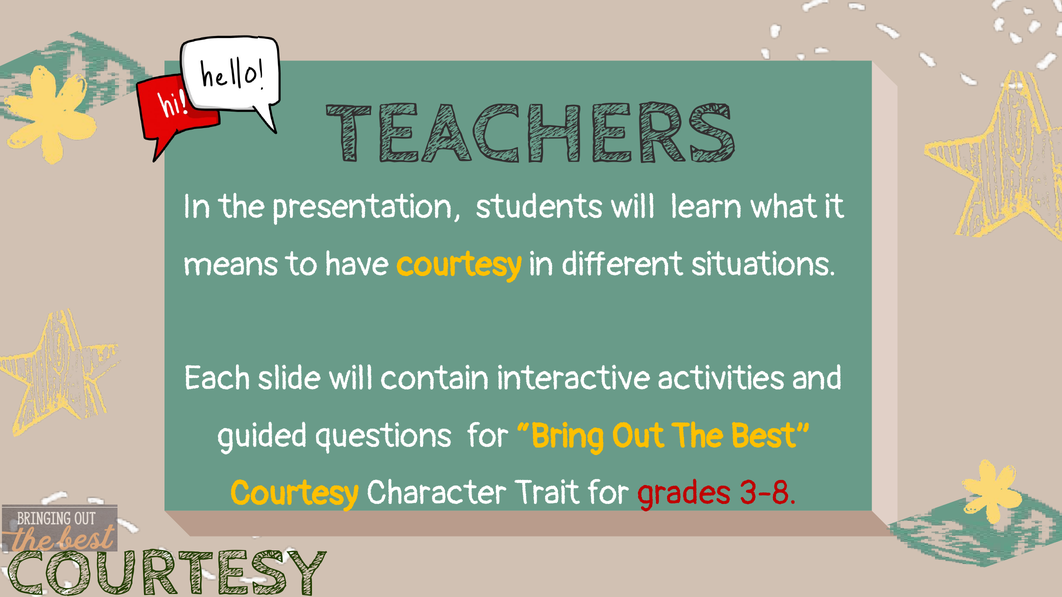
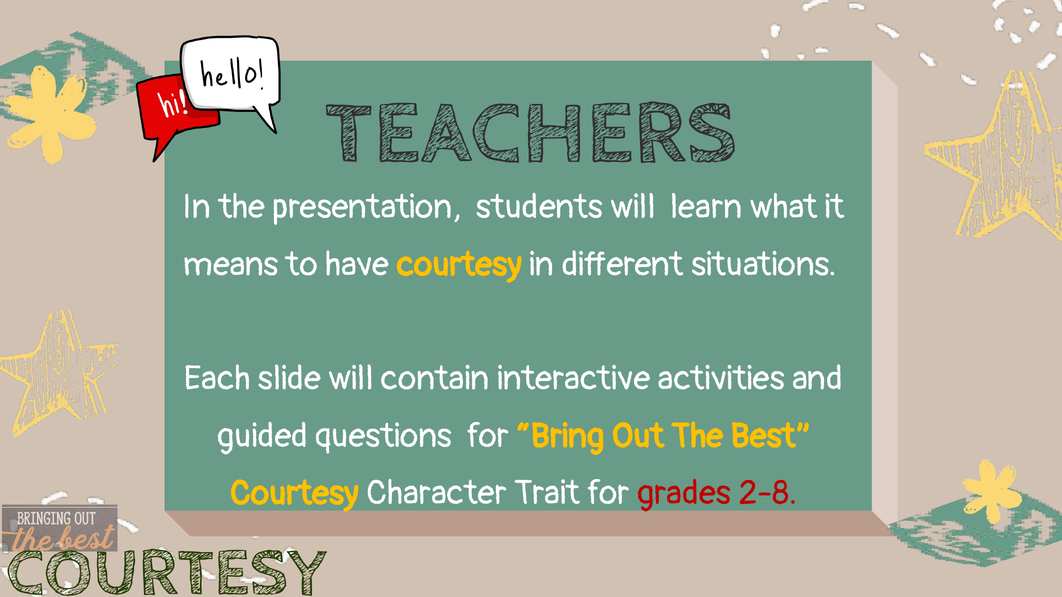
3-8: 3-8 -> 2-8 (768, 493)
